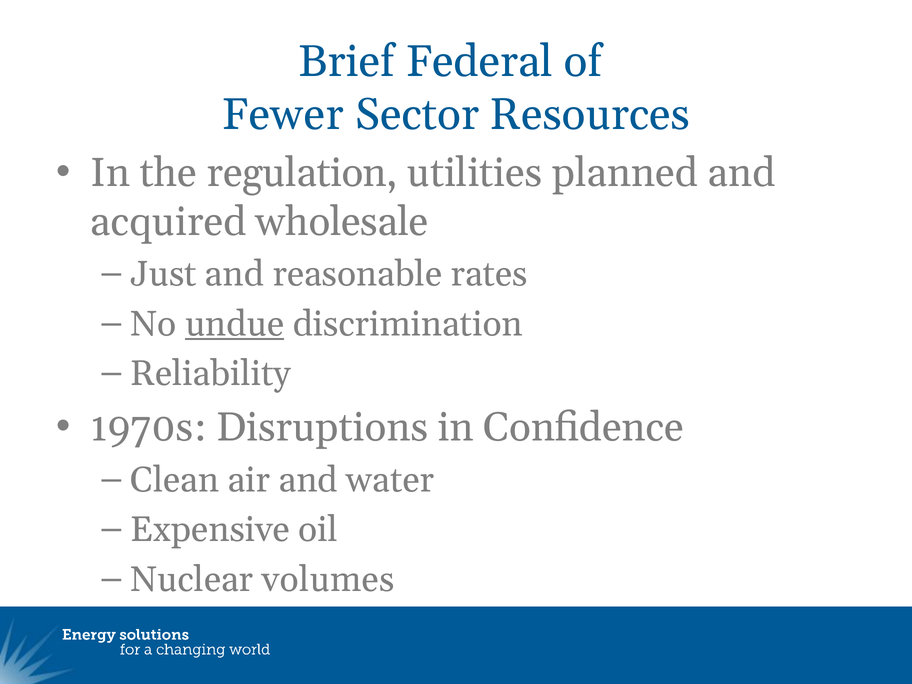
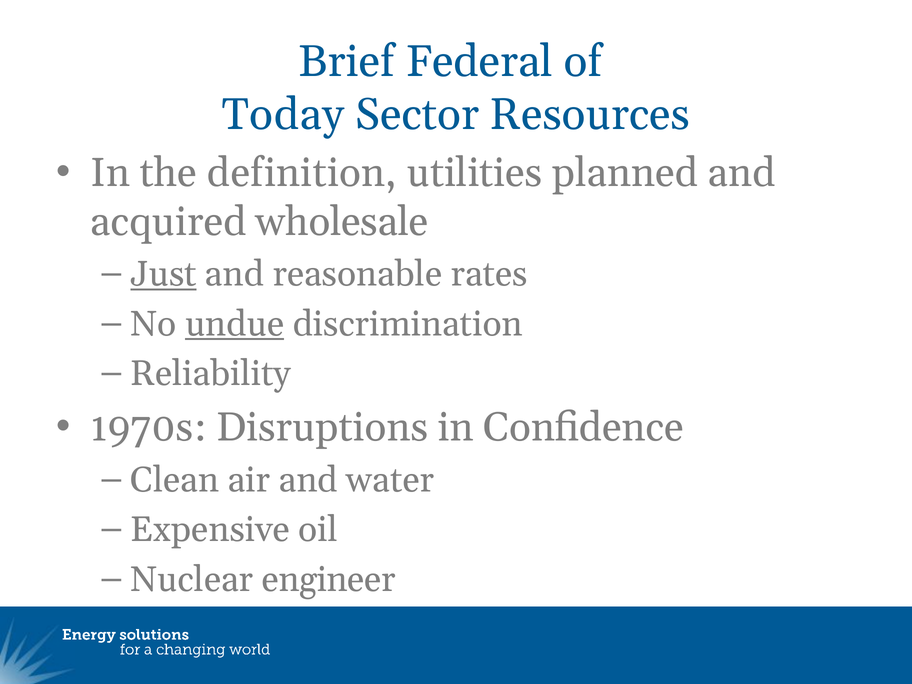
Fewer: Fewer -> Today (283, 115)
regulation: regulation -> definition (302, 173)
Just underline: none -> present (163, 274)
volumes: volumes -> engineer (329, 579)
